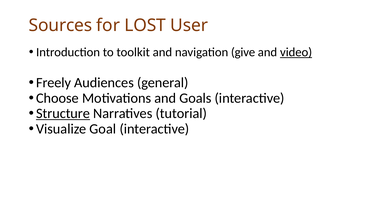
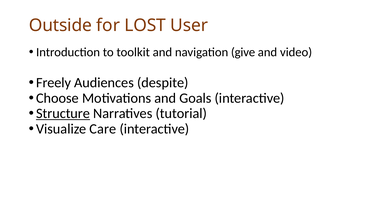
Sources: Sources -> Outside (60, 25)
video underline: present -> none (296, 52)
general: general -> despite (163, 83)
Goal: Goal -> Care (103, 129)
